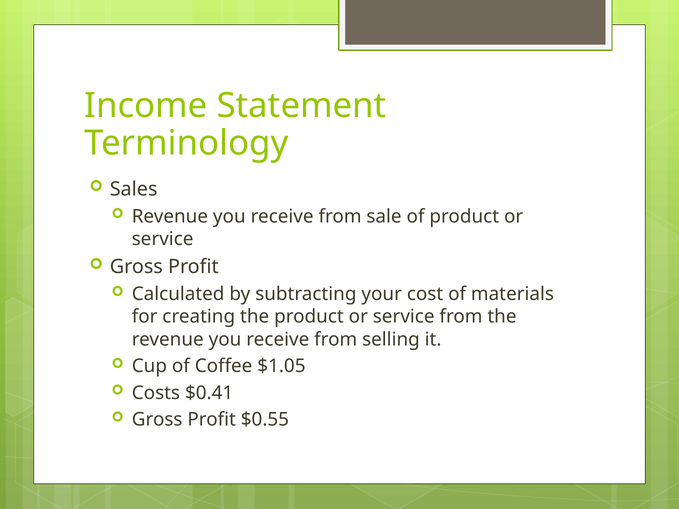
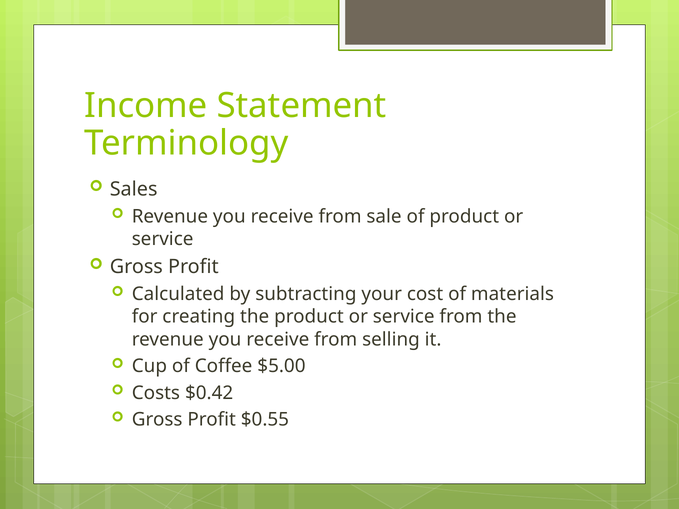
$1.05: $1.05 -> $5.00 (281, 366)
$0.41: $0.41 -> $0.42 (209, 393)
